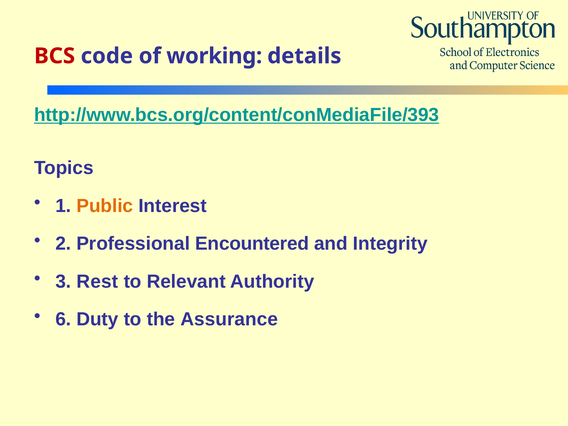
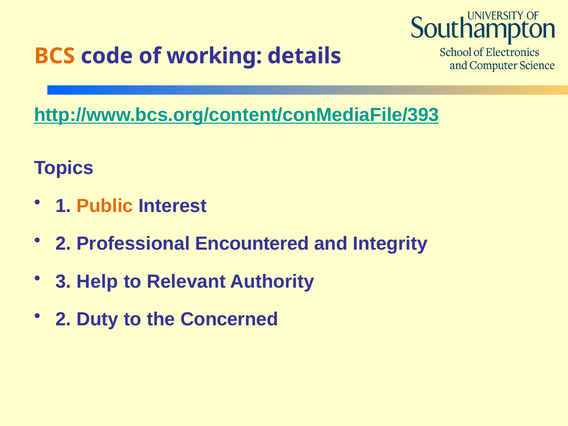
BCS colour: red -> orange (55, 56)
Rest: Rest -> Help (97, 282)
6: 6 -> 2 (63, 319)
Assurance: Assurance -> Concerned (229, 319)
